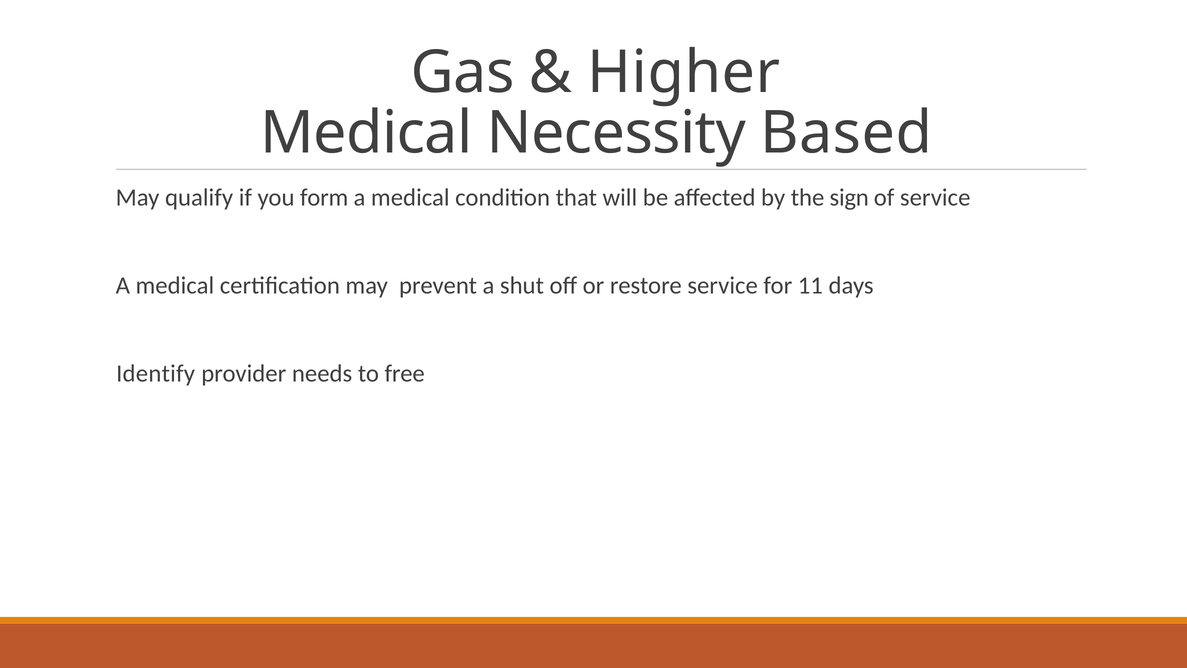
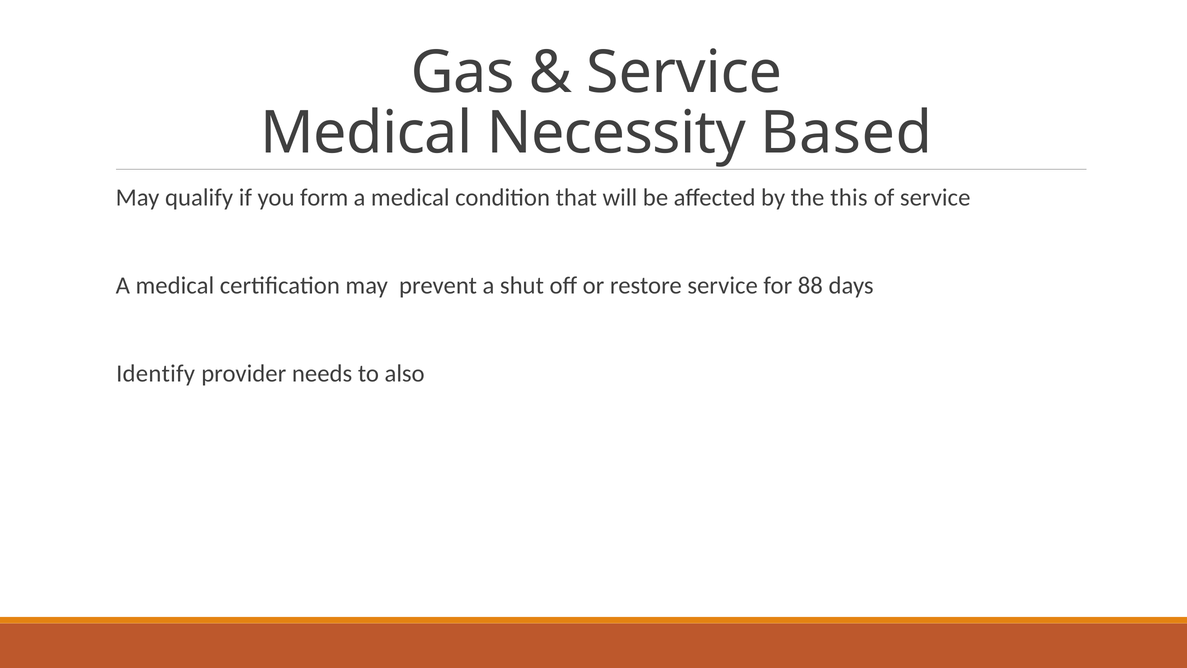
Higher: Higher -> Service (684, 72)
sign: sign -> this (849, 197)
11: 11 -> 88 (810, 285)
free: free -> also (405, 373)
